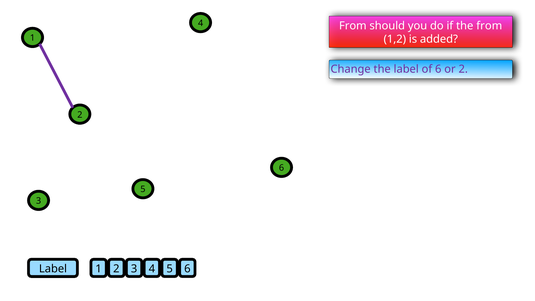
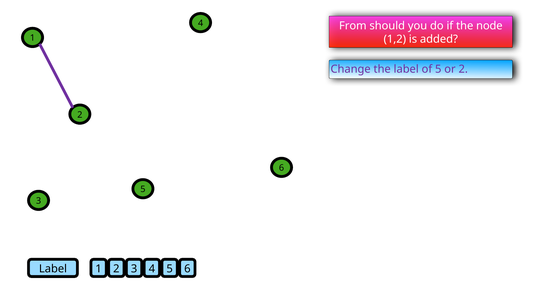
the from: from -> node (489, 26)
of 6: 6 -> 5 (438, 69)
